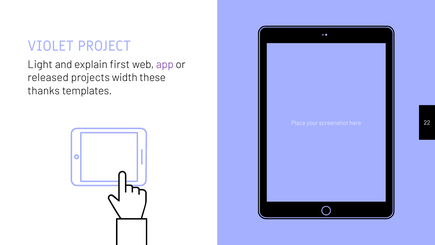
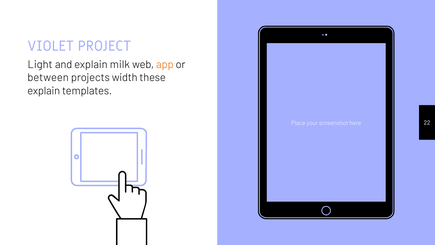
first: first -> milk (120, 65)
app colour: purple -> orange (165, 65)
released: released -> between (48, 78)
thanks: thanks -> explain (44, 91)
